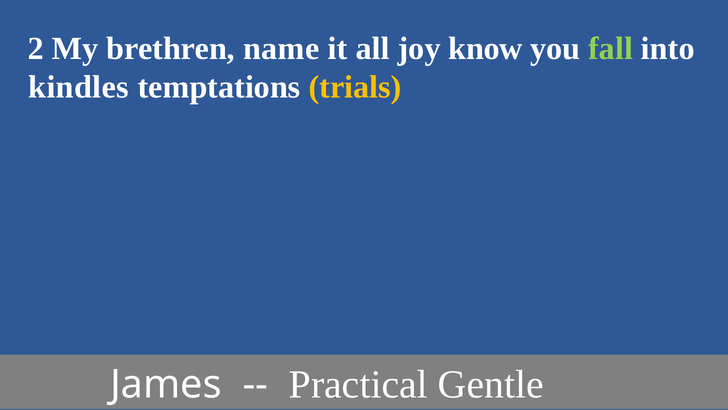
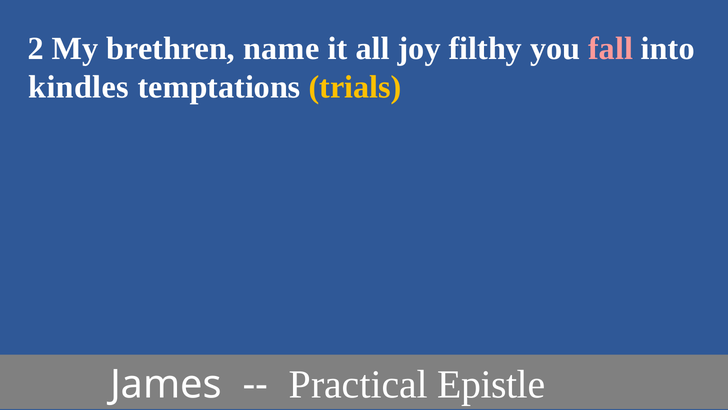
know: know -> filthy (485, 48)
fall colour: light green -> pink (611, 48)
Gentle: Gentle -> Epistle (491, 384)
